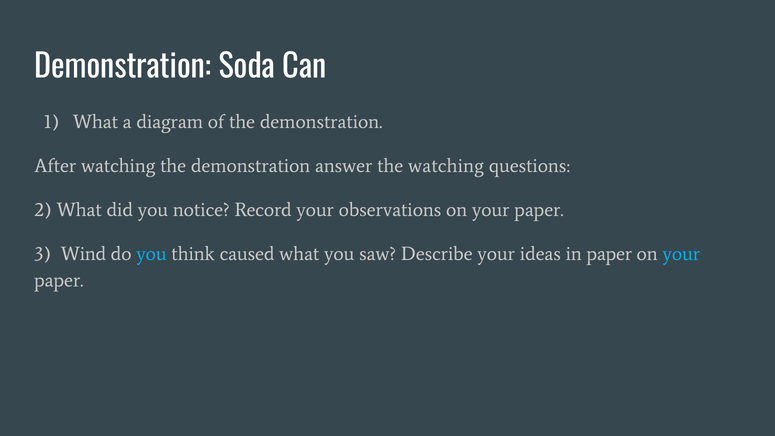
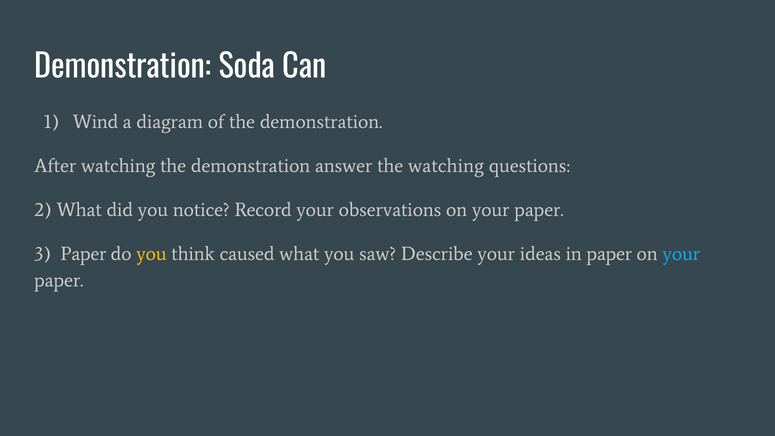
What: What -> Wind (96, 122)
3 Wind: Wind -> Paper (83, 254)
you colour: light blue -> yellow (151, 254)
